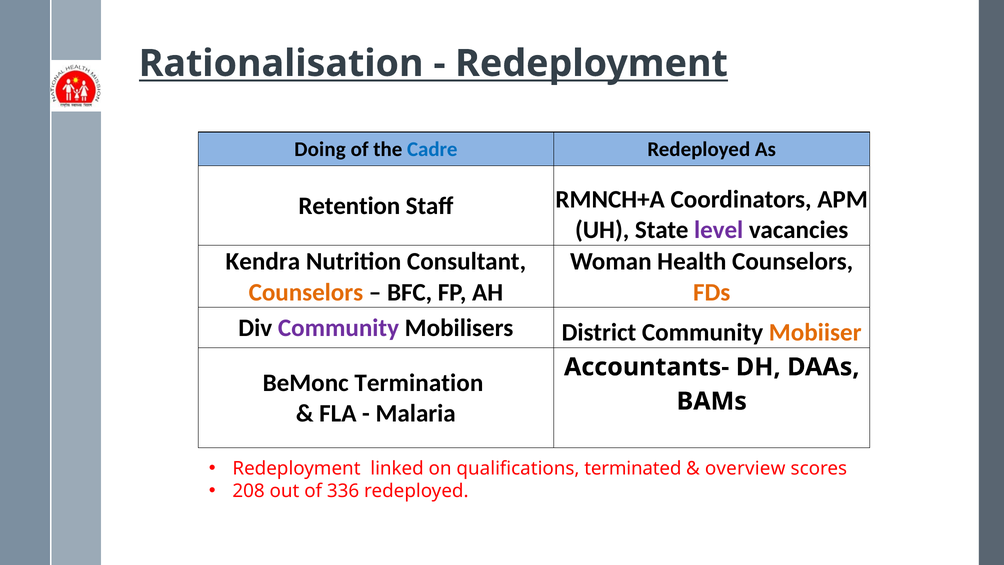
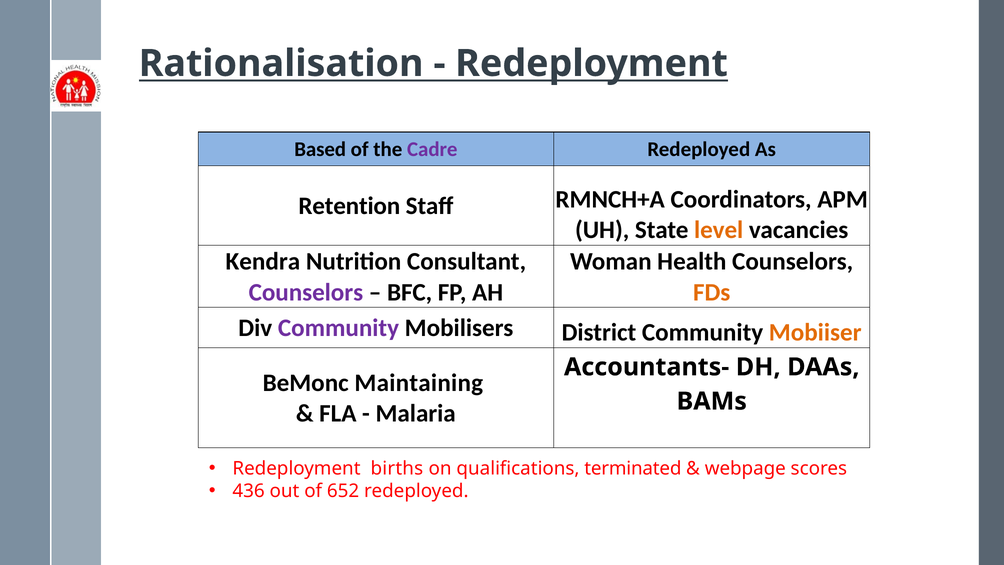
Doing: Doing -> Based (320, 149)
Cadre colour: blue -> purple (432, 149)
level colour: purple -> orange (719, 230)
Counselors colour: orange -> purple (306, 292)
Termination: Termination -> Maintaining (419, 383)
linked: linked -> births (397, 468)
overview: overview -> webpage (745, 468)
208: 208 -> 436 (249, 491)
336: 336 -> 652 (343, 491)
